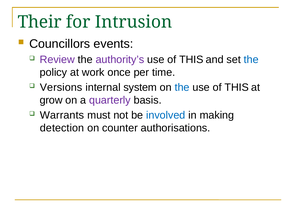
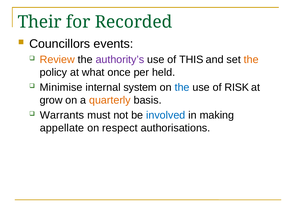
Intrusion: Intrusion -> Recorded (134, 22)
Review colour: purple -> orange (57, 60)
the colour: blue -> orange (251, 60)
work: work -> what (93, 72)
time: time -> held (164, 72)
Versions: Versions -> Minimise (61, 87)
THIS: THIS -> RISK (237, 87)
quarterly colour: purple -> orange (110, 100)
detection: detection -> appellate (62, 128)
counter: counter -> respect (120, 128)
